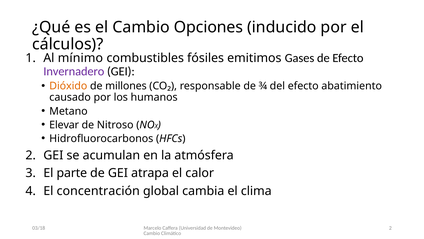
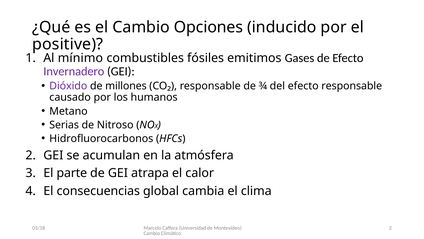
cálculos: cálculos -> positive (68, 44)
Dióxido colour: orange -> purple (68, 86)
efecto abatimiento: abatimiento -> responsable (352, 86)
Elevar: Elevar -> Serias (64, 125)
concentración: concentración -> consecuencias (98, 191)
